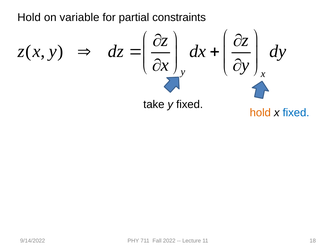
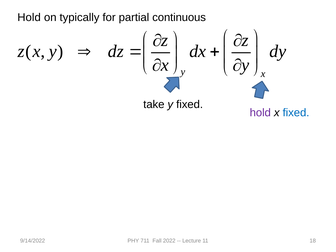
variable: variable -> typically (80, 18)
constraints: constraints -> continuous (179, 18)
hold colour: orange -> purple (260, 113)
